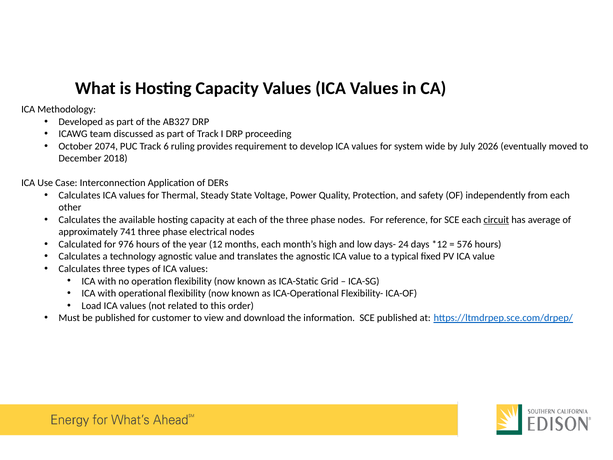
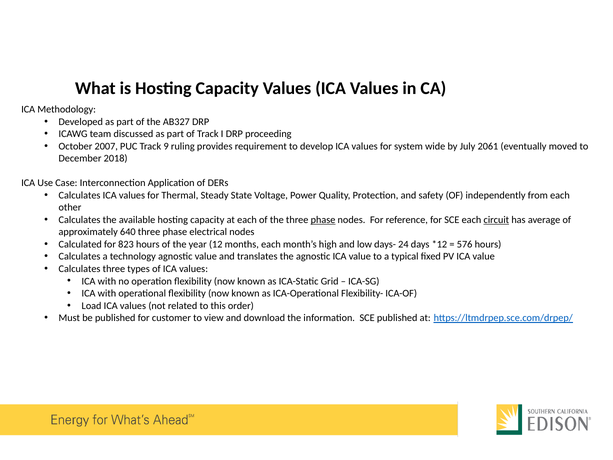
2074: 2074 -> 2007 (106, 146)
6: 6 -> 9 (166, 146)
2026: 2026 -> 2061 (488, 146)
phase underline: none -> present (323, 220)
741: 741 -> 640 (128, 232)
976: 976 -> 823 (126, 244)
